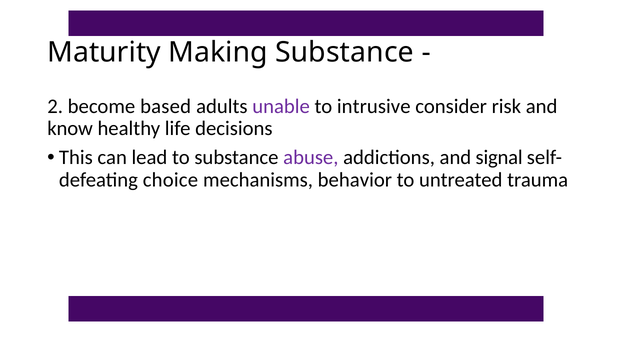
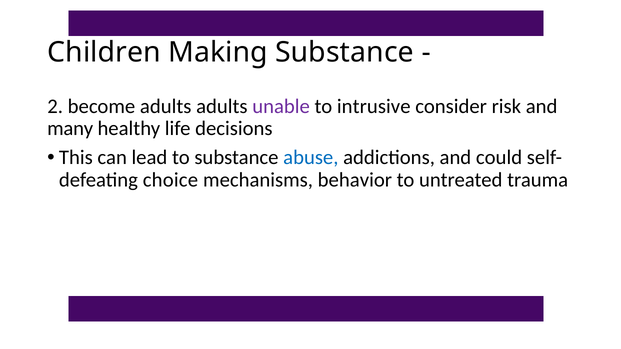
Maturity: Maturity -> Children (104, 52)
become based: based -> adults (166, 106)
know: know -> many (70, 129)
abuse colour: purple -> blue (311, 158)
signal: signal -> could (499, 158)
